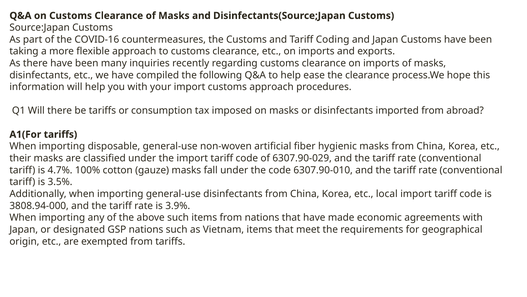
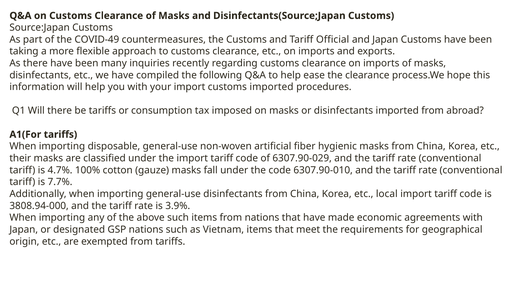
COVID-16: COVID-16 -> COVID-49 (97, 39)
Coding: Coding -> Official (333, 39)
customs approach: approach -> imported (271, 87)
3.5%: 3.5% -> 7.7% (60, 182)
